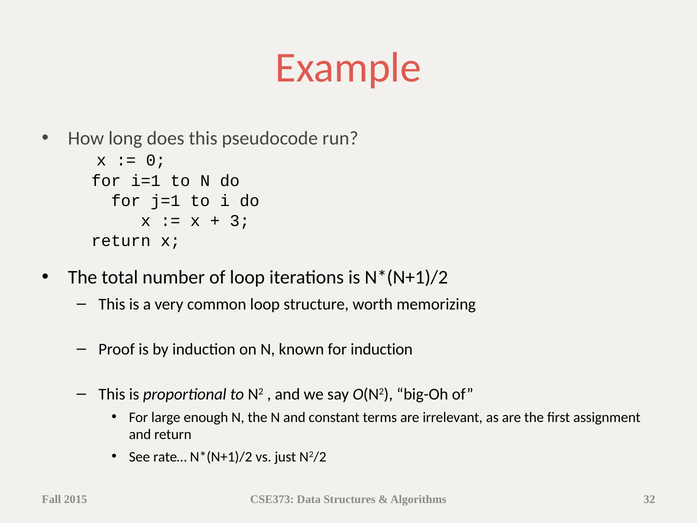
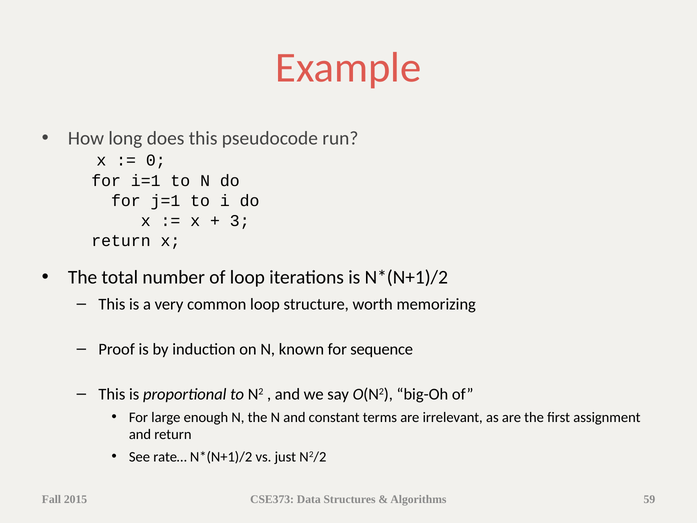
for induction: induction -> sequence (382, 349)
32: 32 -> 59 (649, 499)
